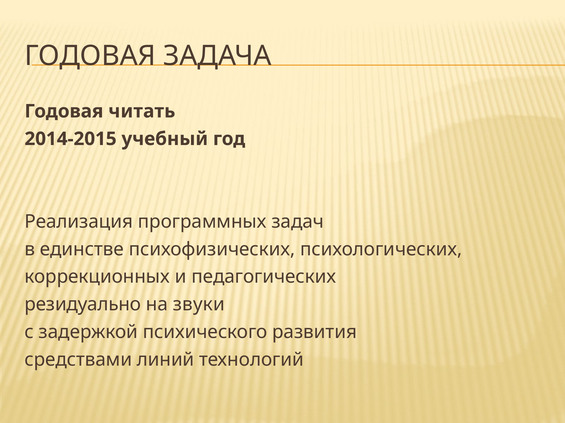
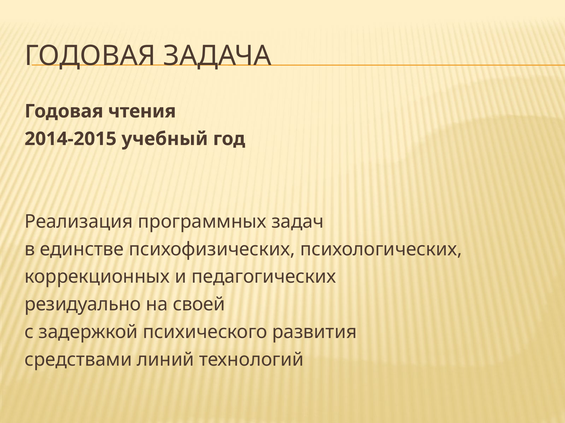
читать: читать -> чтения (142, 111)
звуки: звуки -> своей (199, 305)
